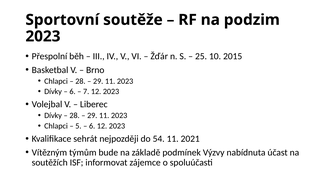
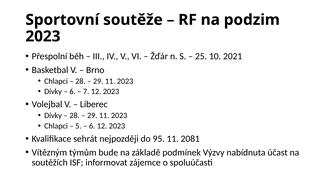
2015: 2015 -> 2021 (233, 56)
54: 54 -> 95 (159, 139)
2021: 2021 -> 2081 (190, 139)
